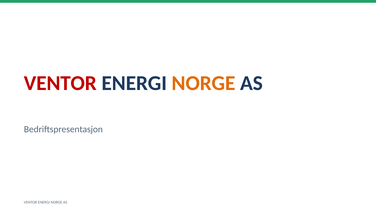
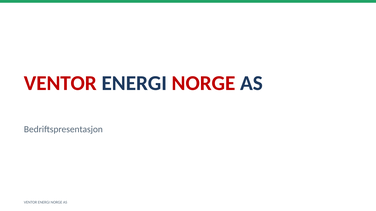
NORGE colour: orange -> red (204, 83)
